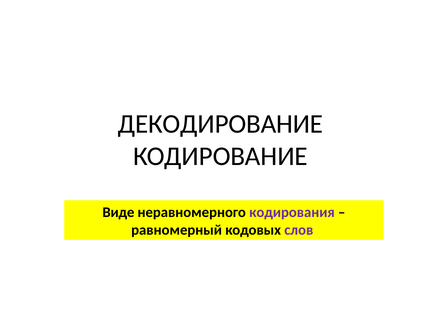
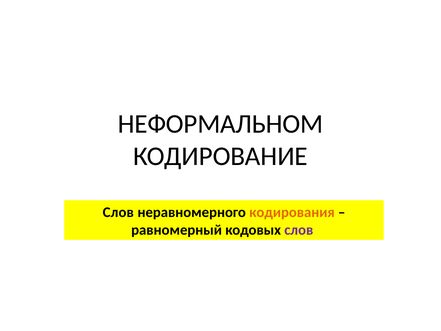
ДЕКОДИРОВАНИЕ: ДЕКОДИРОВАНИЕ -> НЕФОРМАЛЬНОМ (220, 124)
Виде: Виде -> Слов (118, 212)
кодирования colour: purple -> orange (292, 212)
